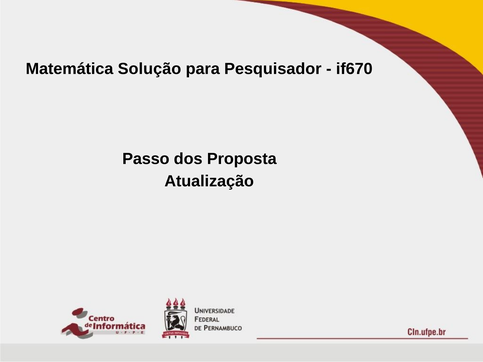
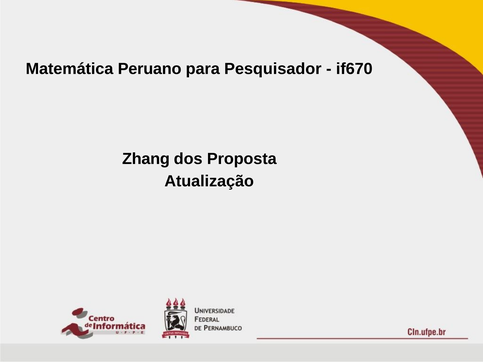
Solução: Solução -> Peruano (150, 69)
Passo: Passo -> Zhang (146, 159)
